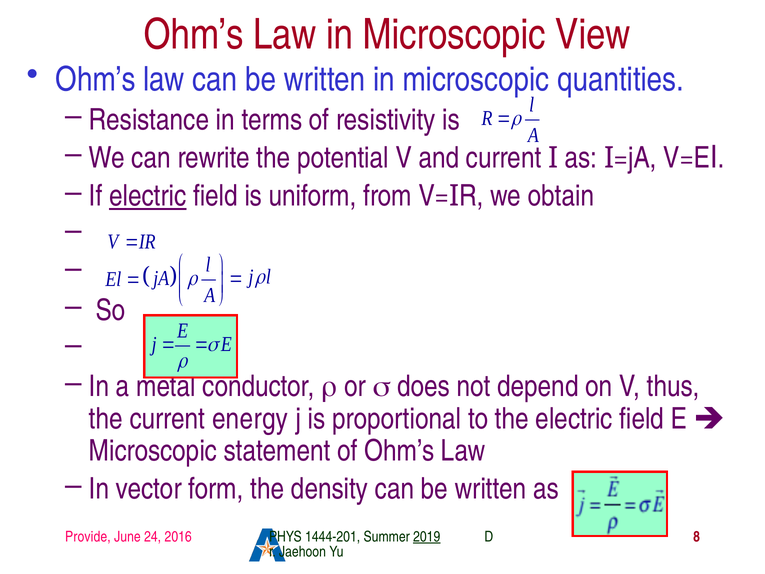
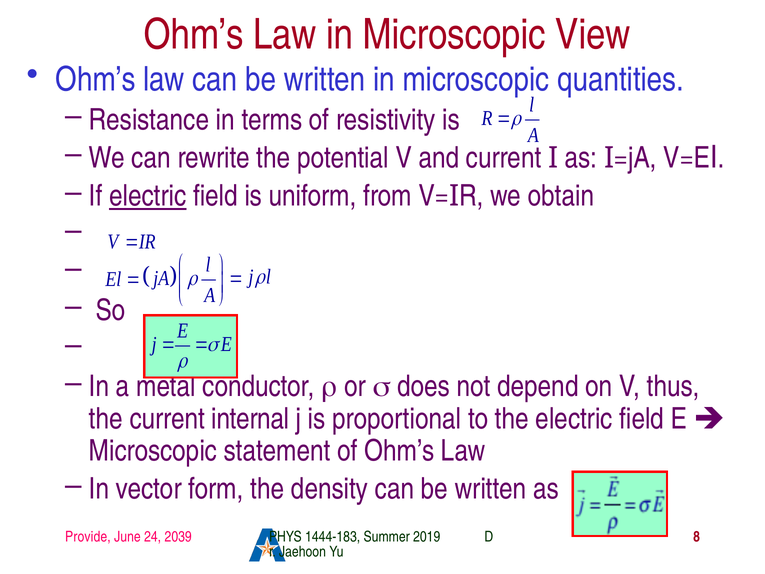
energy: energy -> internal (250, 419)
2016: 2016 -> 2039 (178, 537)
1444-201: 1444-201 -> 1444-183 (333, 537)
2019 underline: present -> none (427, 537)
